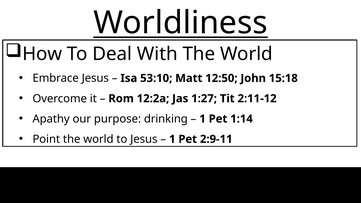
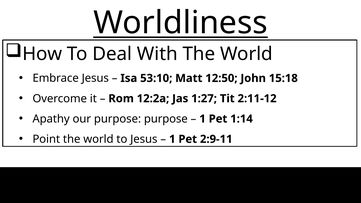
purpose drinking: drinking -> purpose (166, 119)
